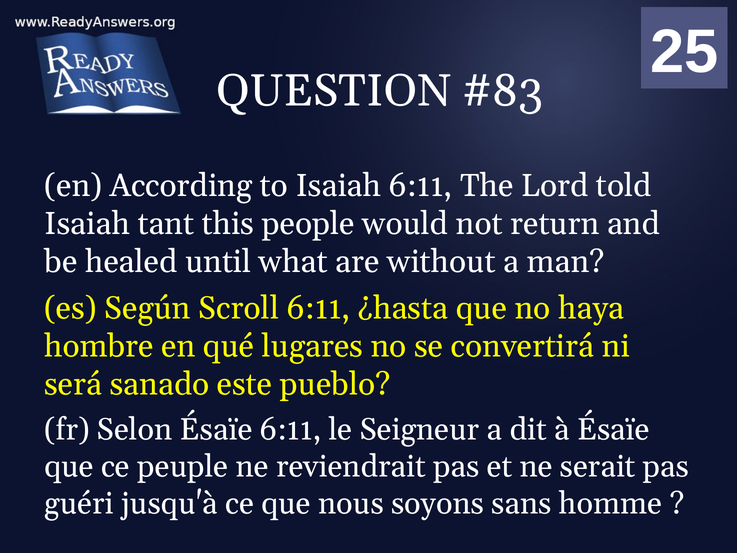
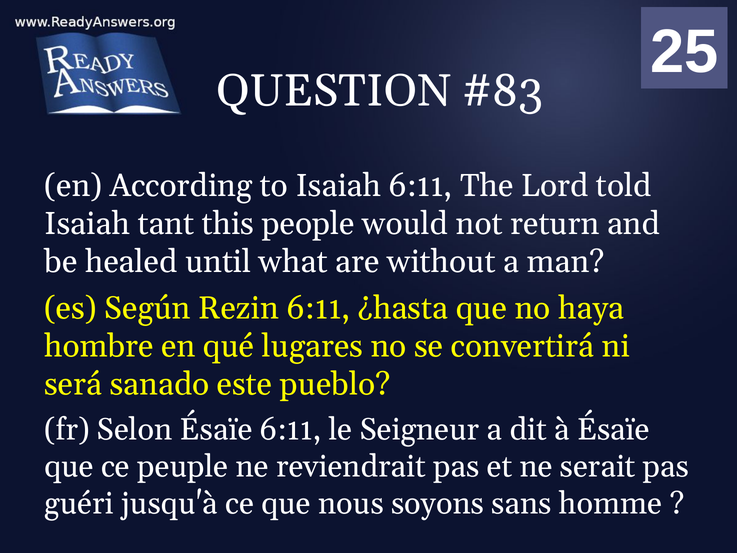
Scroll: Scroll -> Rezin (239, 308)
